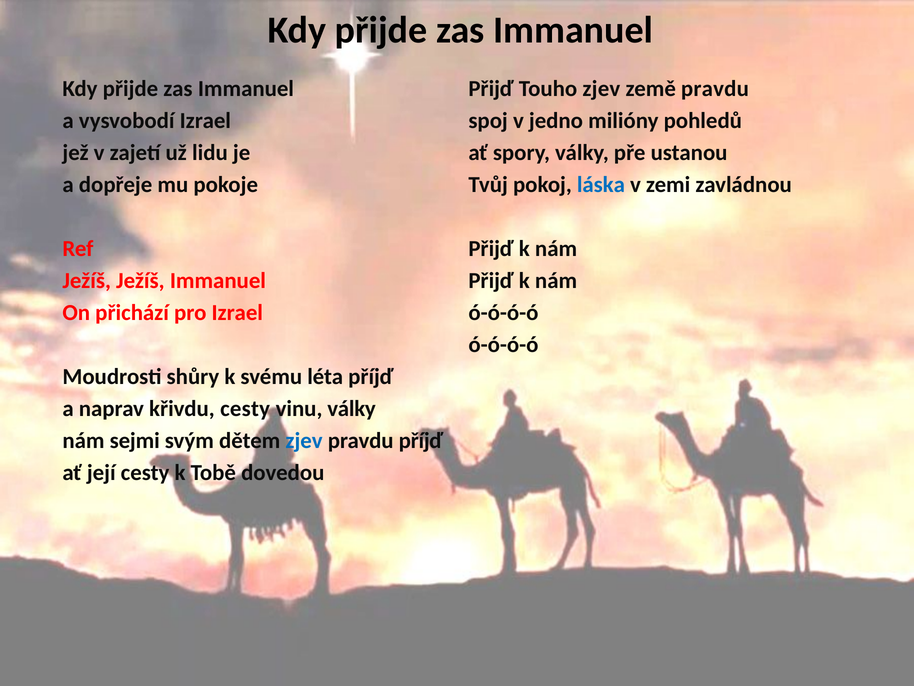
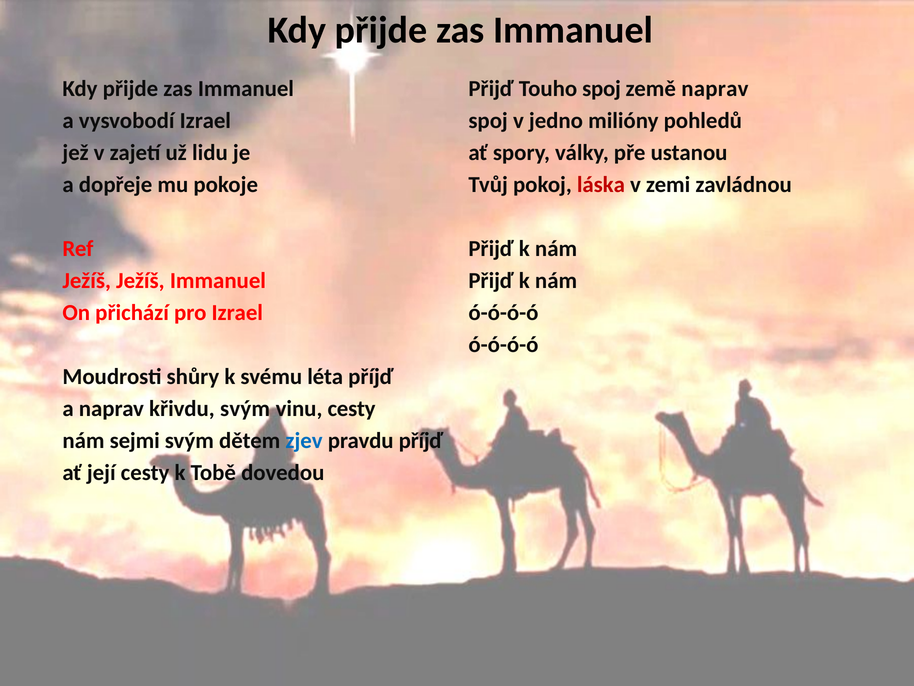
Touho zjev: zjev -> spoj (602, 88)
země pravdu: pravdu -> naprav (715, 88)
láska colour: blue -> red (601, 184)
křivdu cesty: cesty -> svým (245, 408)
vinu války: války -> cesty (352, 408)
